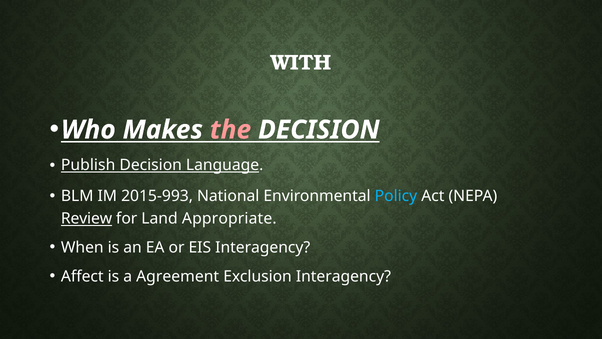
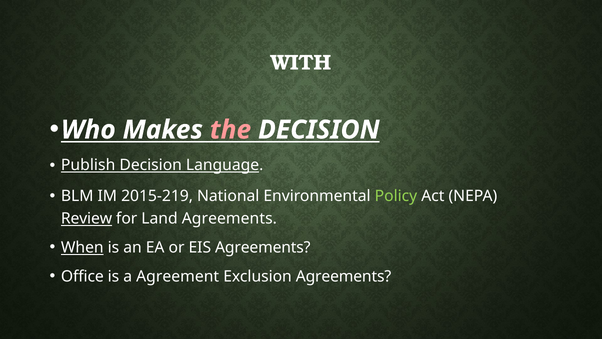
2015-993: 2015-993 -> 2015-219 (157, 196)
Policy colour: light blue -> light green (396, 196)
Land Appropriate: Appropriate -> Agreements (229, 219)
When underline: none -> present (82, 247)
EIS Interagency: Interagency -> Agreements (263, 247)
Affect: Affect -> Office (82, 276)
Exclusion Interagency: Interagency -> Agreements (343, 276)
